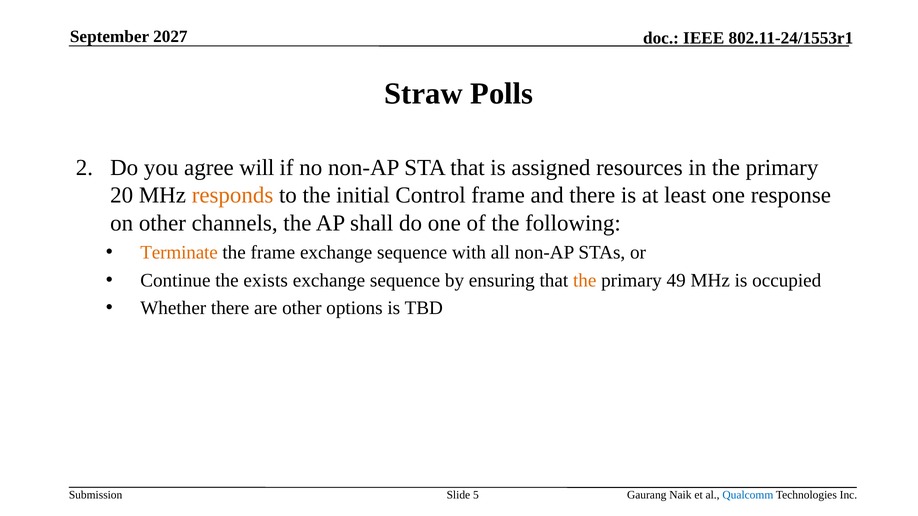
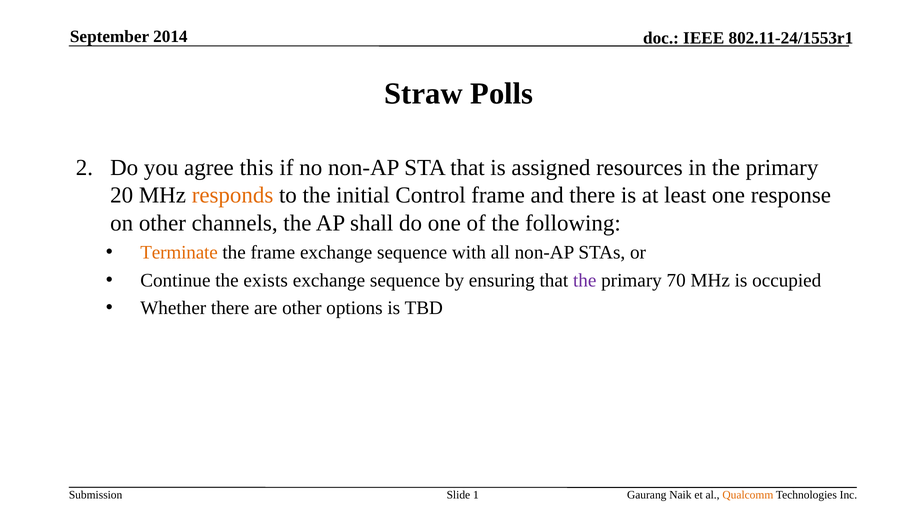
2027: 2027 -> 2014 (170, 36)
will: will -> this (257, 168)
the colour: orange -> purple (585, 281)
49: 49 -> 70 (676, 281)
5: 5 -> 1 (476, 495)
Qualcomm colour: blue -> orange (748, 495)
